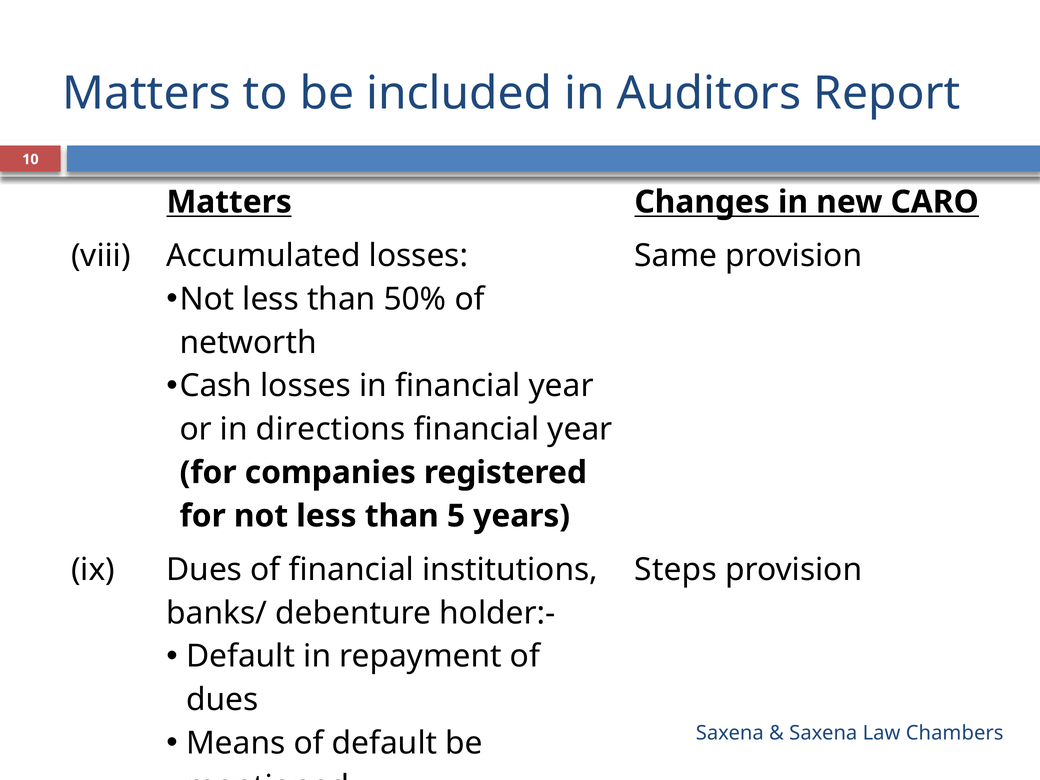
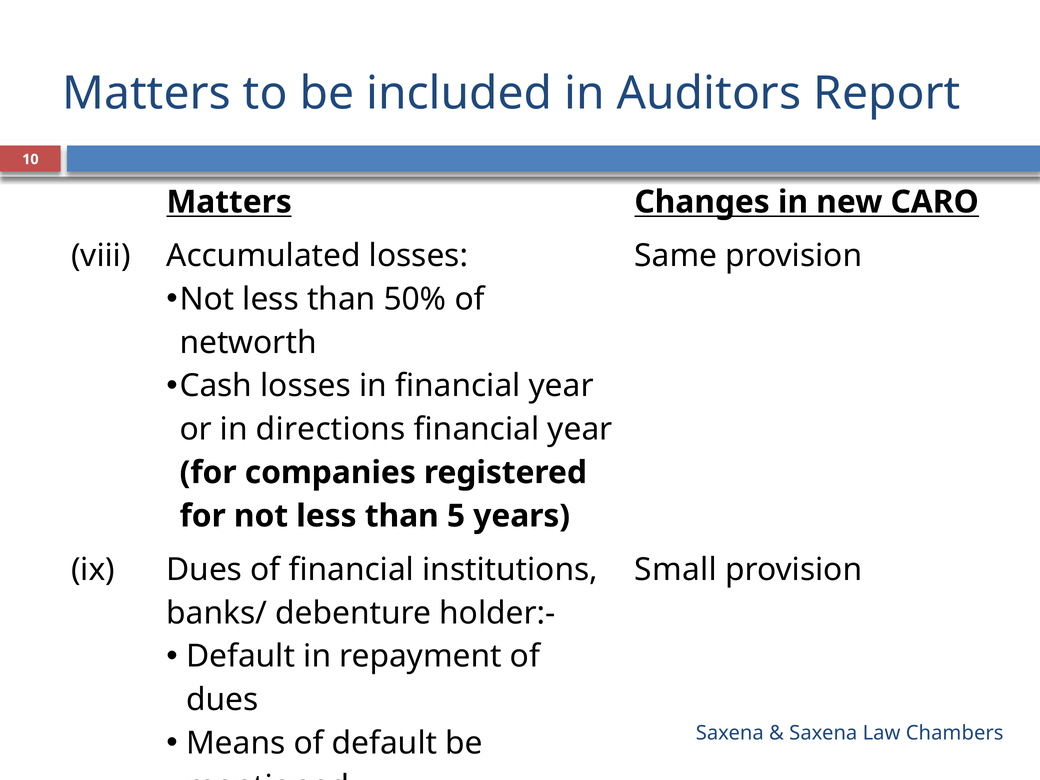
Steps: Steps -> Small (676, 570)
